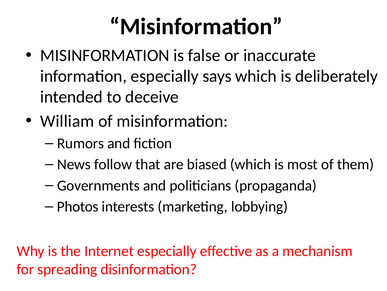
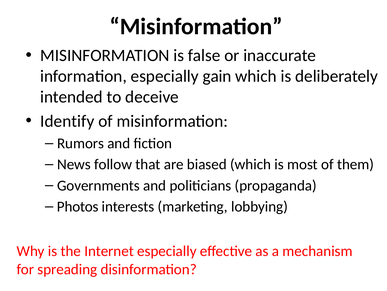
says: says -> gain (217, 76)
William: William -> Identify (67, 121)
